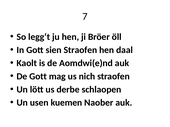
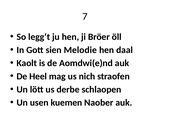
sien Straofen: Straofen -> Melodie (80, 50)
De Gott: Gott -> Heel (38, 77)
